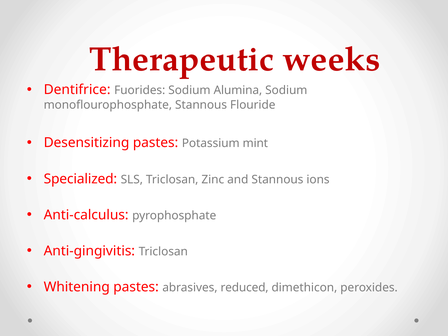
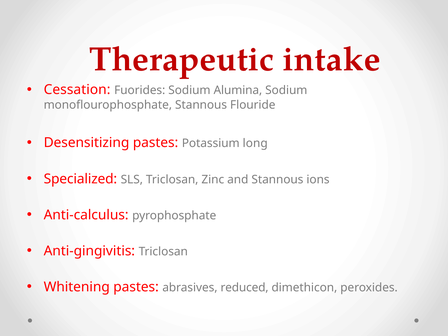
weeks: weeks -> intake (331, 59)
Dentifrice: Dentifrice -> Cessation (77, 90)
mint: mint -> long (255, 143)
